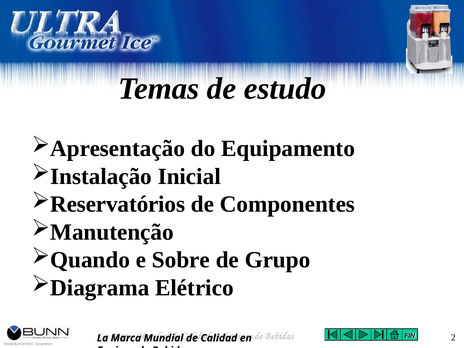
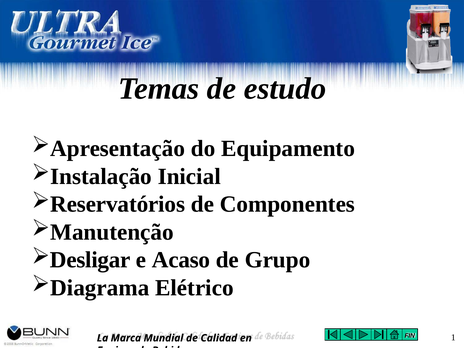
Quando: Quando -> Desligar (90, 260)
Sobre: Sobre -> Acaso (181, 260)
2: 2 -> 1 (453, 337)
